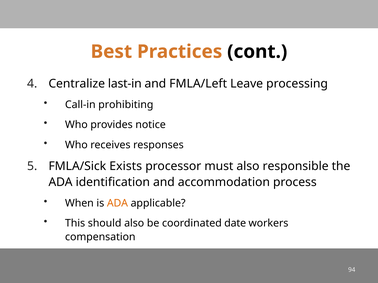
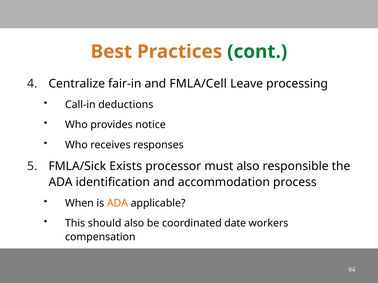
cont colour: black -> green (257, 52)
last-in: last-in -> fair-in (125, 84)
FMLA/Left: FMLA/Left -> FMLA/Cell (198, 84)
prohibiting: prohibiting -> deductions (126, 105)
